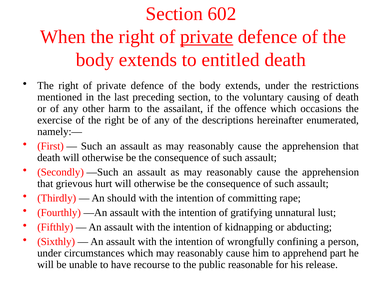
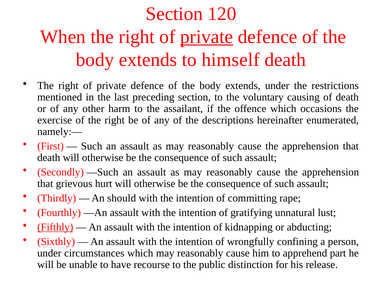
602: 602 -> 120 (222, 14)
entitled: entitled -> himself (231, 60)
Fifthly underline: none -> present (55, 227)
reasonable: reasonable -> distinction (251, 264)
